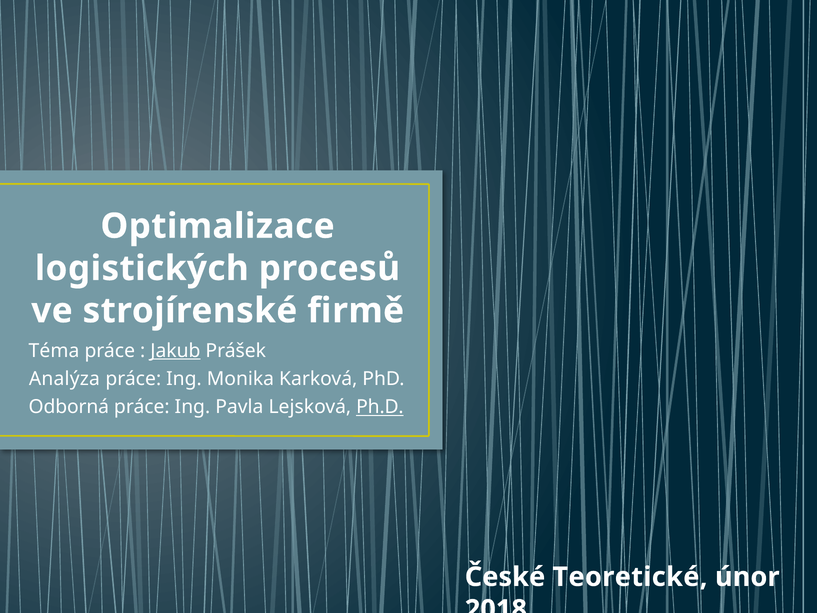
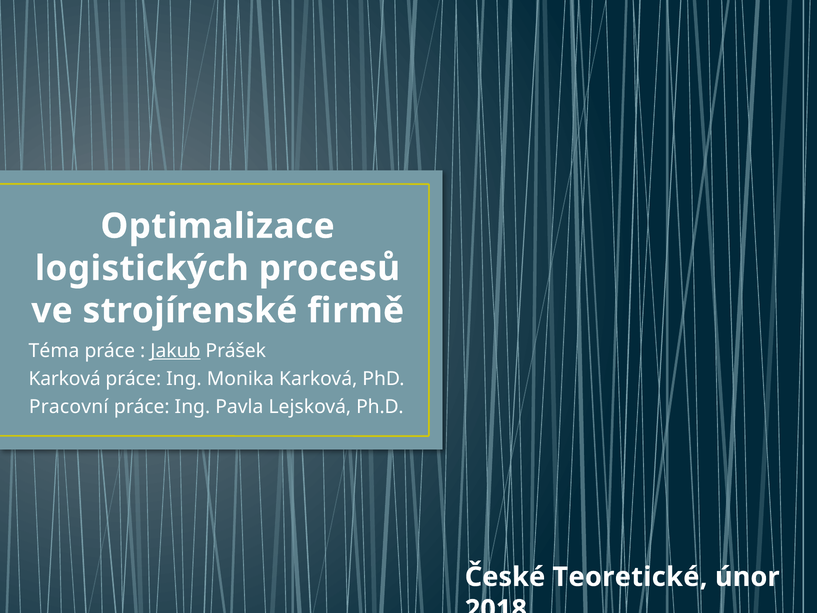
Analýza: Analýza -> Karková (65, 379)
Odborná: Odborná -> Pracovní (69, 407)
Ph.D underline: present -> none (380, 407)
